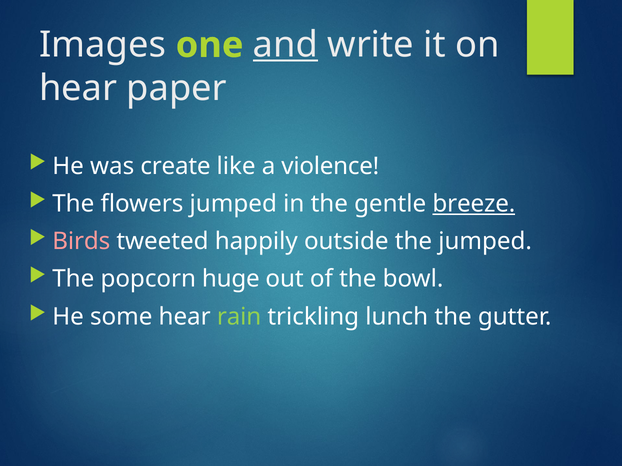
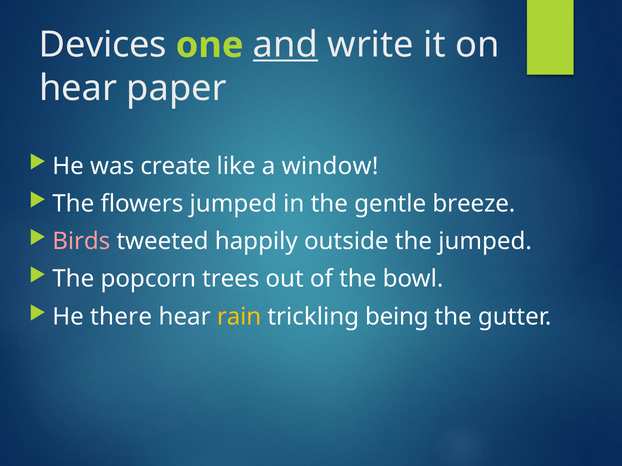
Images: Images -> Devices (103, 45)
violence: violence -> window (330, 166)
breeze underline: present -> none (474, 204)
huge: huge -> trees (231, 279)
some: some -> there (121, 317)
rain colour: light green -> yellow (239, 317)
lunch: lunch -> being (397, 317)
